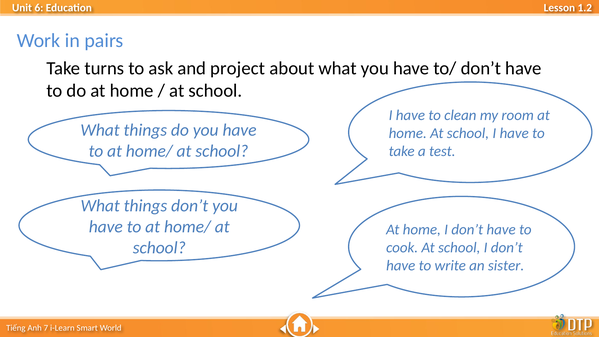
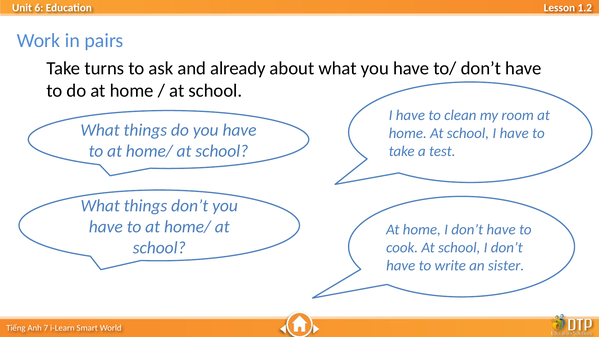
project: project -> already (238, 68)
